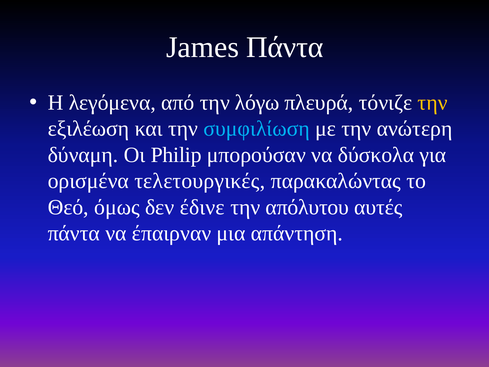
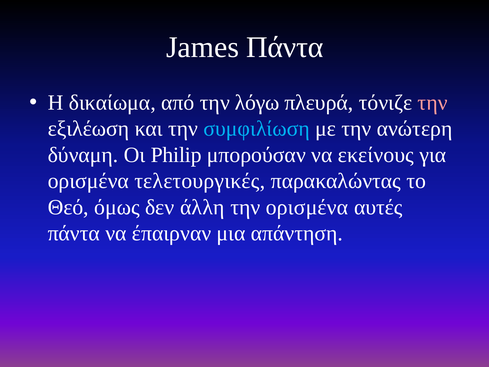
λεγόμενα: λεγόμενα -> δικαίωμα (112, 103)
την colour: yellow -> pink (433, 103)
δύσκολα: δύσκολα -> εκείνους (376, 155)
έδινε: έδινε -> άλλη (202, 207)
την απόλυτου: απόλυτου -> ορισμένα (307, 207)
